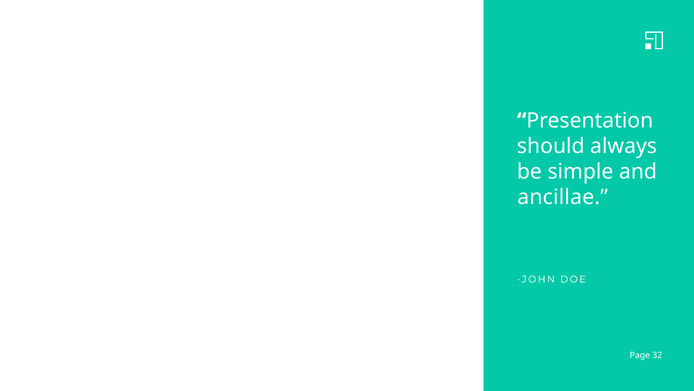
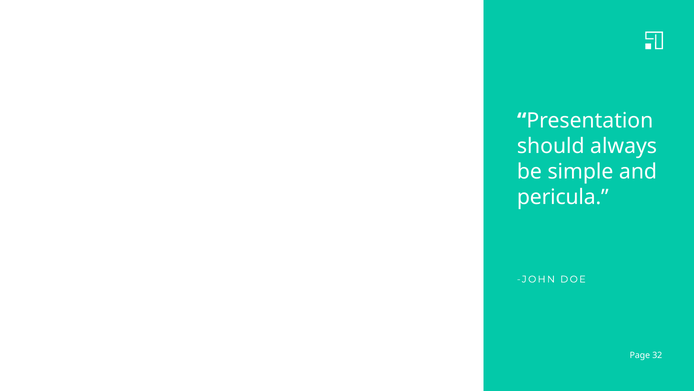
ancillae: ancillae -> pericula (563, 197)
